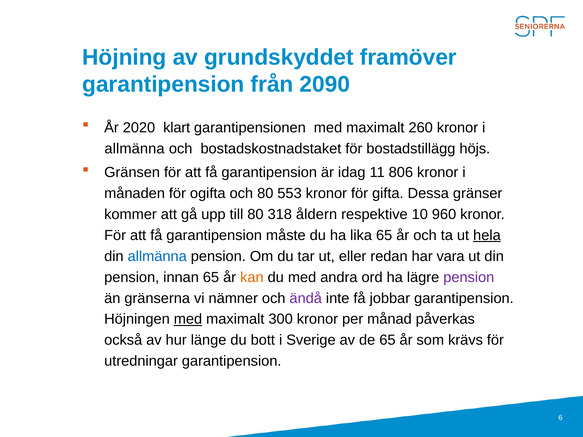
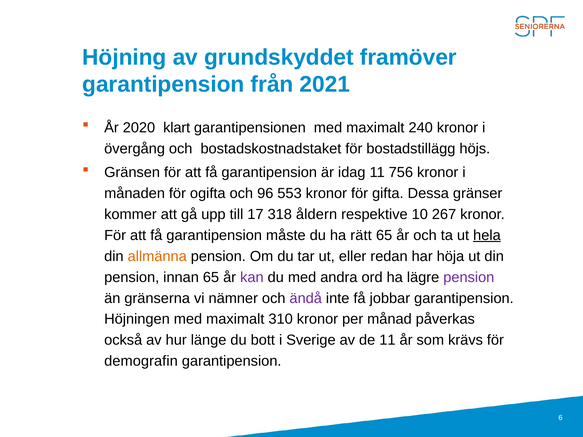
2090: 2090 -> 2021 (325, 84)
260: 260 -> 240 (421, 128)
allmänna: allmänna -> övergång (135, 149)
806: 806 -> 756 (401, 173)
och 80: 80 -> 96 (265, 194)
till 80: 80 -> 17 (255, 214)
960: 960 -> 267 (444, 214)
lika: lika -> rätt (361, 235)
allmänna colour: blue -> orange (157, 256)
vara: vara -> höja (450, 256)
kan colour: orange -> purple (252, 277)
med underline: present -> none (188, 319)
300: 300 -> 310 (281, 319)
de 65: 65 -> 11 (387, 340)
utredningar: utredningar -> demografin (141, 361)
